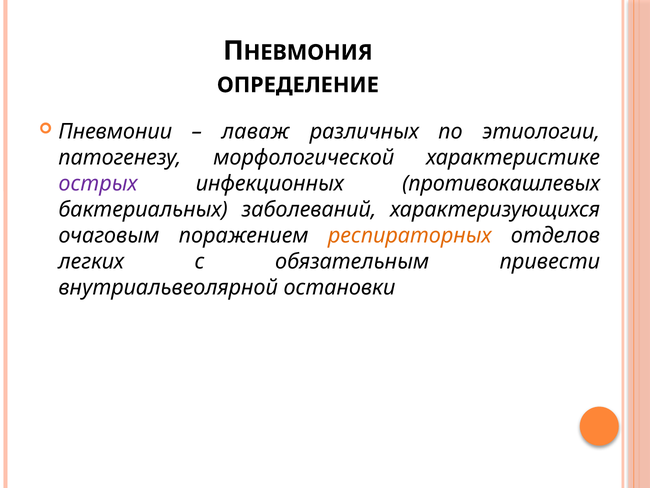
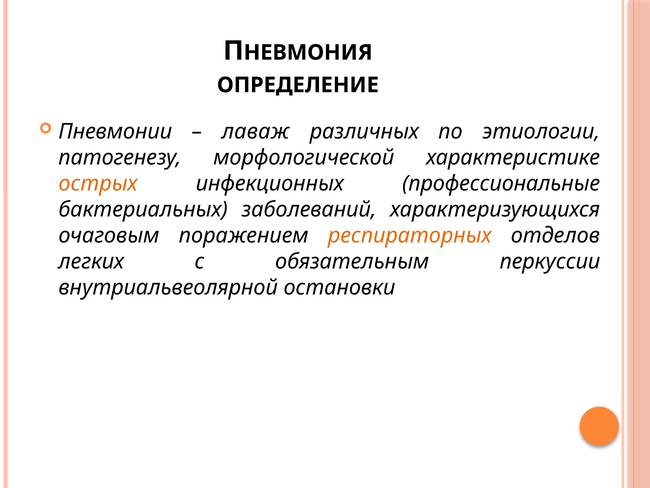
острых colour: purple -> orange (98, 183)
противокашлевых: противокашлевых -> профессиональные (501, 183)
привести: привести -> перкуссии (550, 261)
